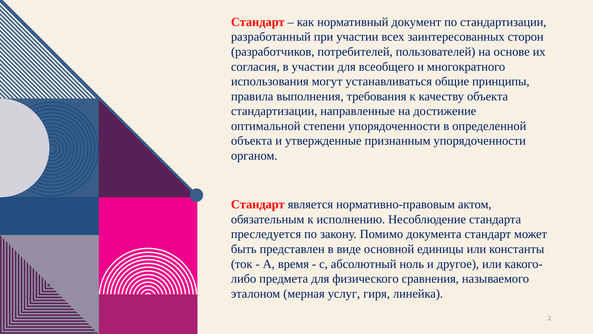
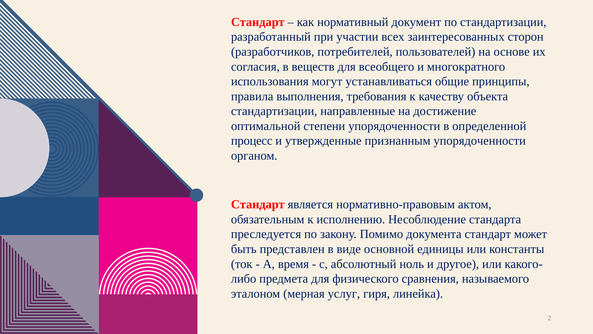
в участии: участии -> веществ (313, 67)
объекта: объекта -> процесс (252, 141)
